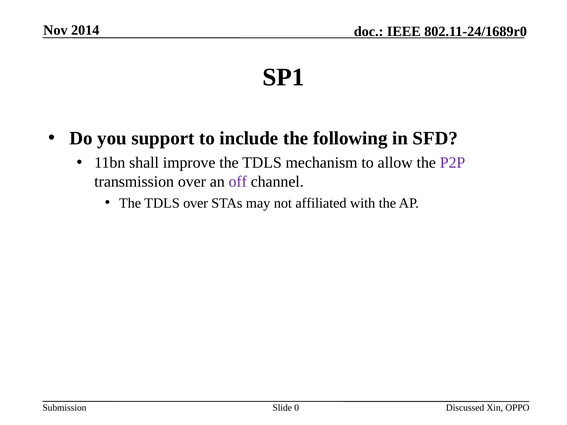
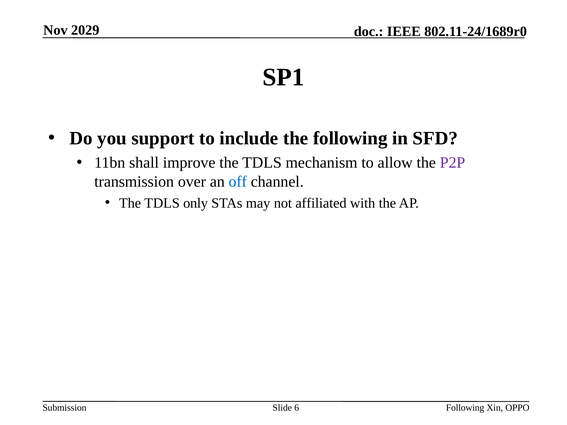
2014: 2014 -> 2029 (85, 30)
off colour: purple -> blue (238, 182)
TDLS over: over -> only (196, 203)
0: 0 -> 6 (297, 408)
Discussed: Discussed -> Following (465, 408)
